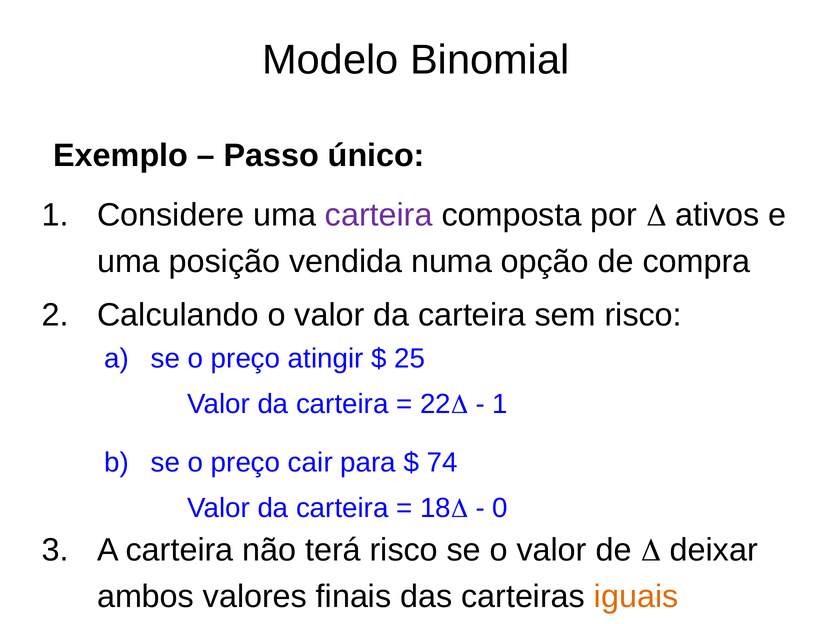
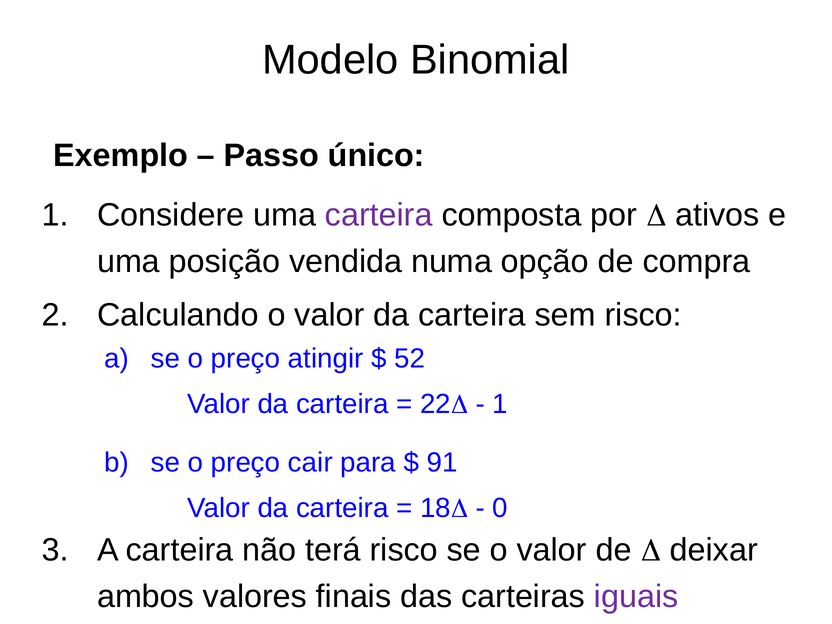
25: 25 -> 52 (410, 359)
74: 74 -> 91 (442, 463)
iguais colour: orange -> purple (636, 597)
